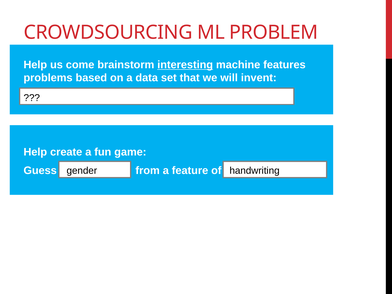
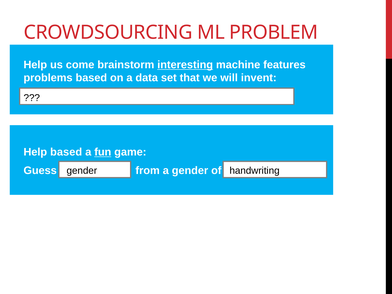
Help create: create -> based (66, 152)
fun underline: none -> present (103, 152)
a feature: feature -> gender (190, 171)
